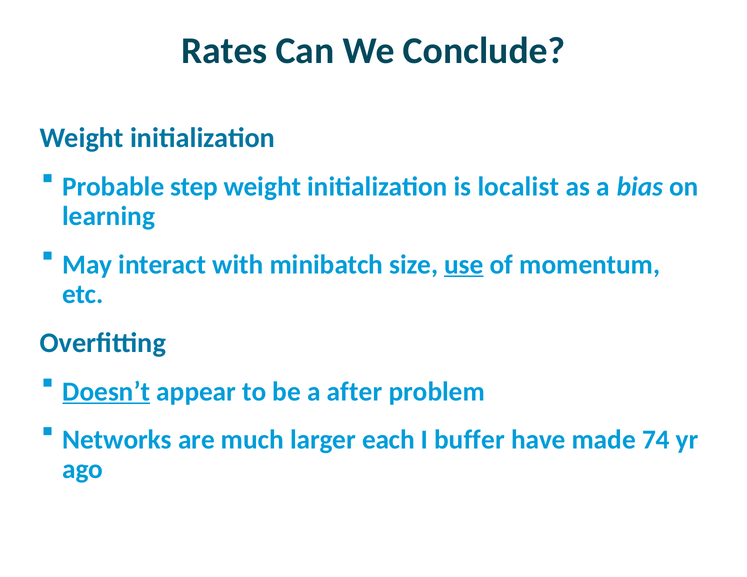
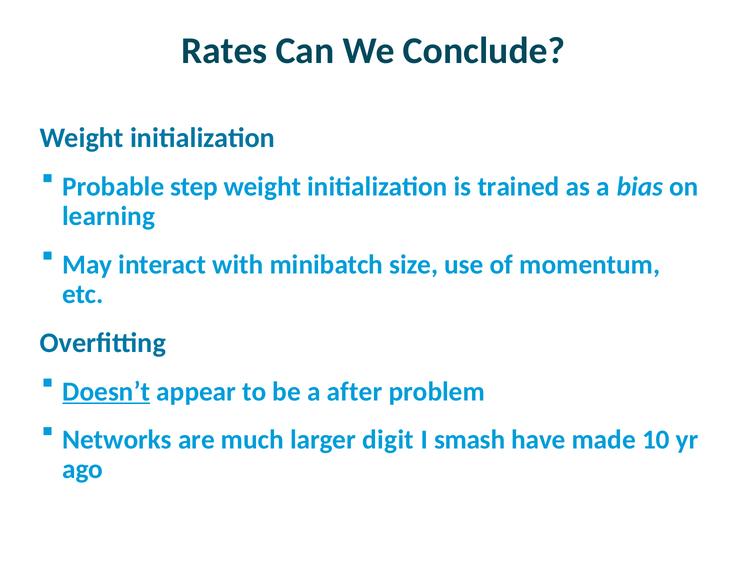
localist: localist -> trained (518, 187)
use underline: present -> none (464, 265)
each: each -> digit (388, 440)
buffer: buffer -> smash (470, 440)
74: 74 -> 10 (656, 440)
